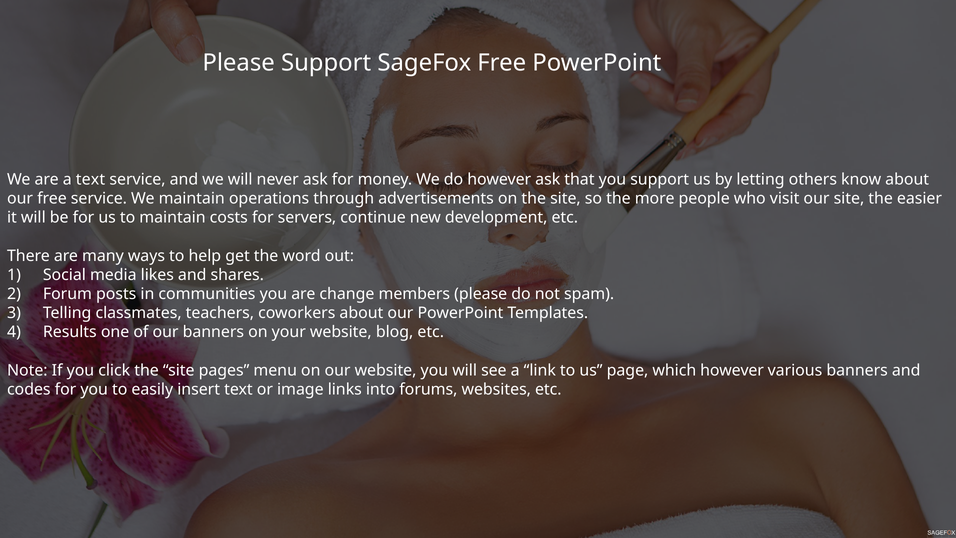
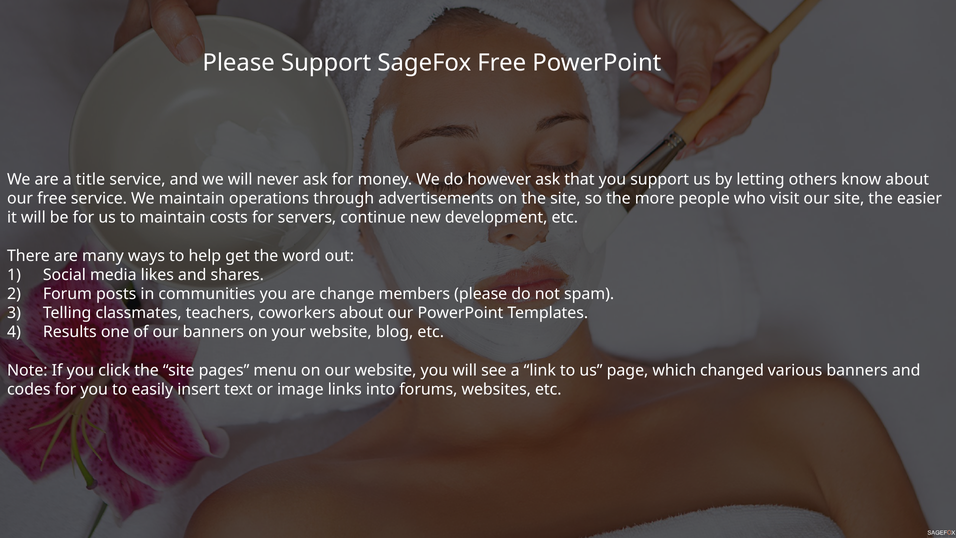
a text: text -> title (91, 179)
which however: however -> changed (732, 370)
